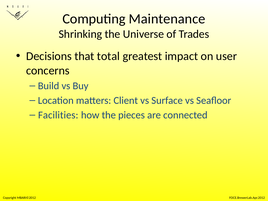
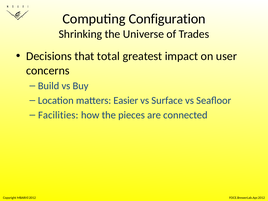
Maintenance: Maintenance -> Configuration (167, 19)
Client: Client -> Easier (126, 101)
